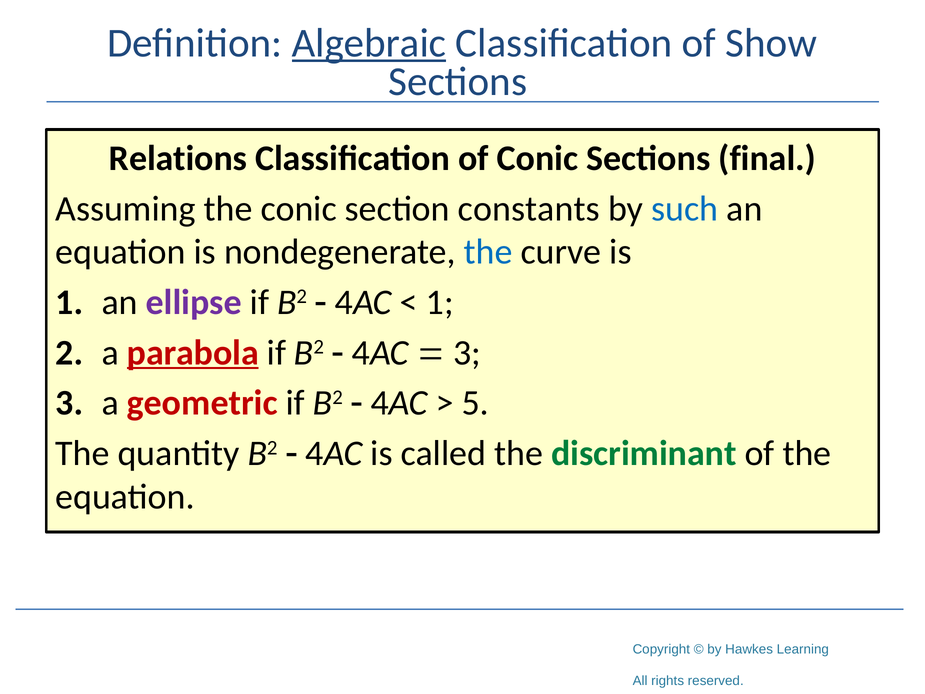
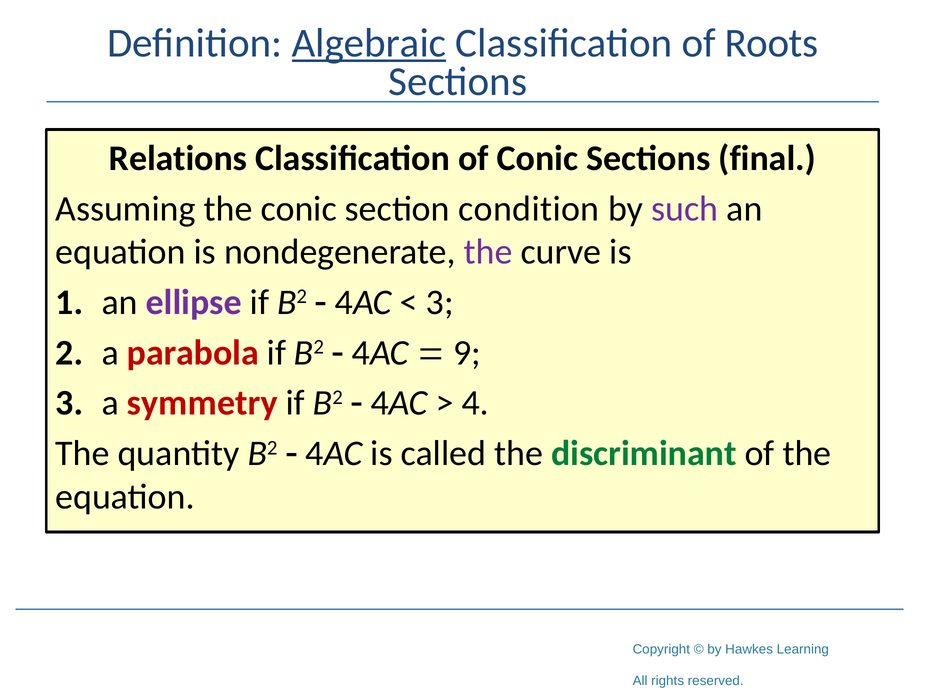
Show: Show -> Roots (771, 43)
constants: constants -> condition (529, 209)
such colour: blue -> purple (685, 209)
the colour: blue -> purple (488, 252)
1: 1 -> 3 (440, 302)
parabola underline: present -> none (193, 353)
3: 3 -> 9 (467, 353)
geometric: geometric -> symmetry (202, 403)
5: 5 -> 4 (475, 403)
